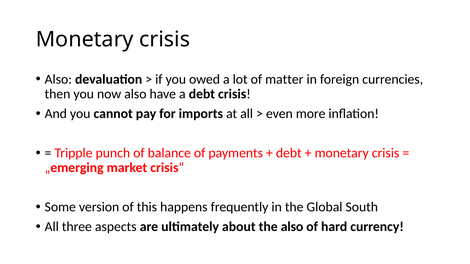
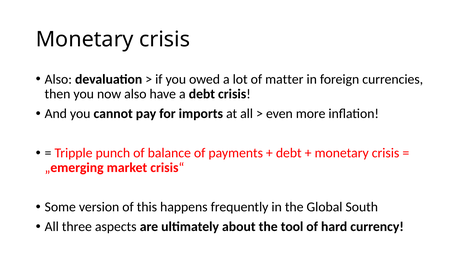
the also: also -> tool (292, 227)
